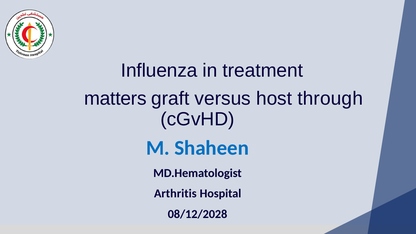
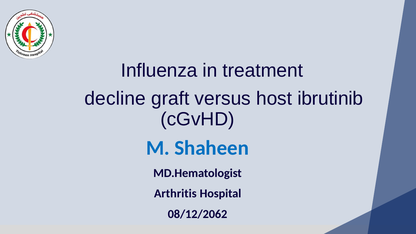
matters: matters -> decline (115, 98)
through: through -> ibrutinib (330, 98)
08/12/2028: 08/12/2028 -> 08/12/2062 (198, 214)
